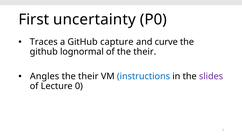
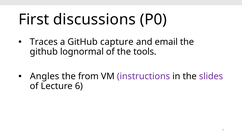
uncertainty: uncertainty -> discussions (94, 19)
curve: curve -> email (166, 42)
of the their: their -> tools (145, 52)
their: their -> from (88, 76)
instructions colour: blue -> purple (143, 76)
0: 0 -> 6 (79, 86)
